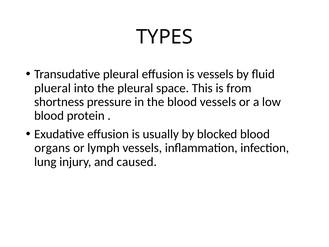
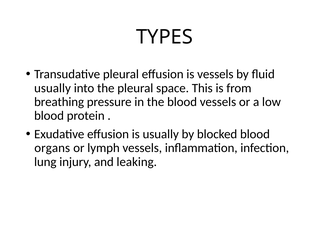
plueral: plueral -> usually (52, 88)
shortness: shortness -> breathing (59, 102)
caused: caused -> leaking (137, 162)
